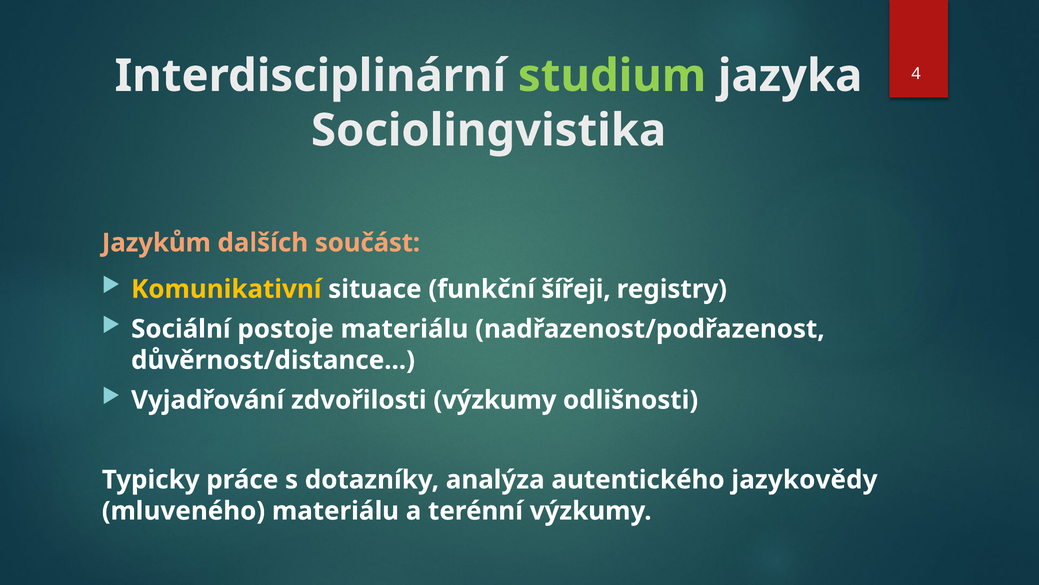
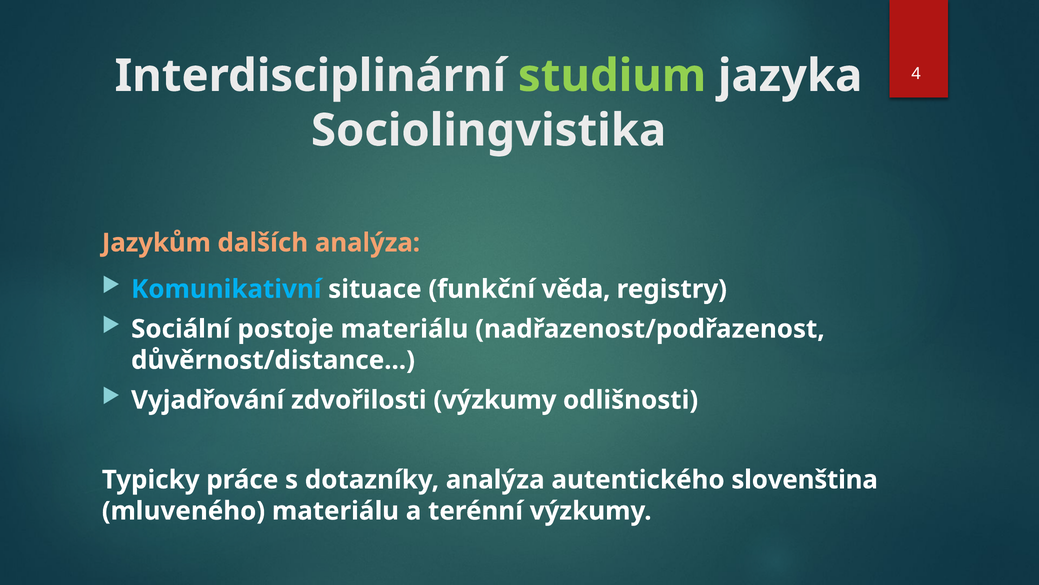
dalších součást: součást -> analýza (367, 243)
Komunikativní colour: yellow -> light blue (226, 289)
šířeji: šířeji -> věda (576, 289)
jazykovědy: jazykovědy -> slovenština (805, 479)
